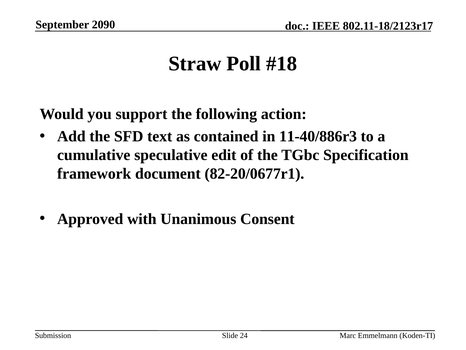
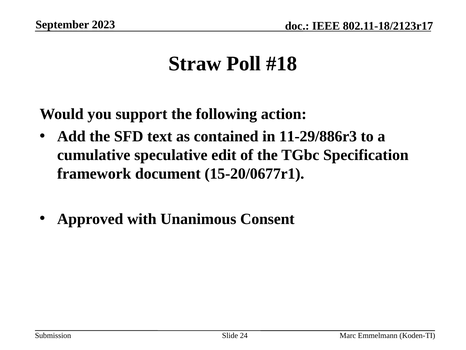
2090: 2090 -> 2023 (103, 25)
11-40/886r3: 11-40/886r3 -> 11-29/886r3 (318, 136)
82-20/0677r1: 82-20/0677r1 -> 15-20/0677r1 (254, 174)
